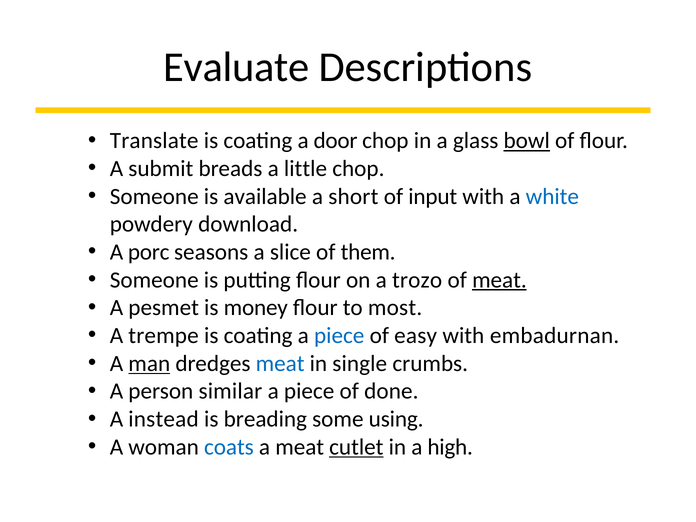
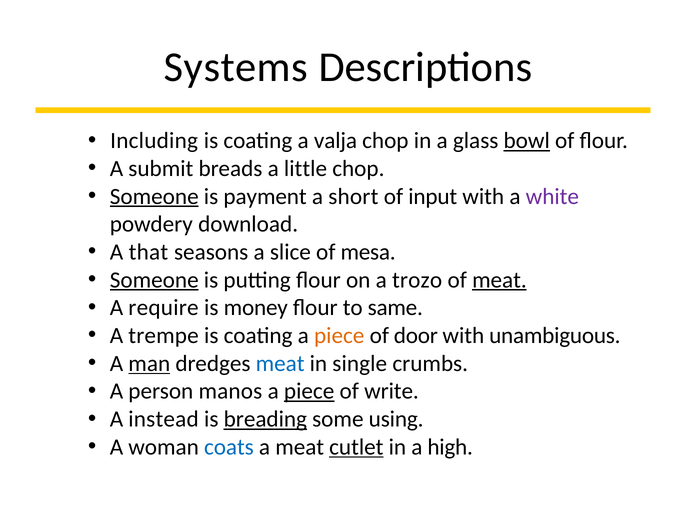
Evaluate: Evaluate -> Systems (236, 67)
Translate: Translate -> Including (154, 141)
door: door -> valja (335, 141)
Someone underline: none -> present (154, 196)
available: available -> payment (265, 196)
white colour: blue -> purple (552, 196)
porc: porc -> that (148, 252)
them: them -> mesa (368, 252)
Someone underline: none -> present (154, 280)
pesmet: pesmet -> require (164, 308)
most: most -> same (395, 308)
piece colour: blue -> orange (339, 336)
easy: easy -> door (416, 336)
embadurnan: embadurnan -> unambiguous (555, 336)
similar: similar -> manos (230, 391)
piece underline: none -> present (309, 391)
done: done -> write (391, 391)
breading underline: none -> present (265, 419)
